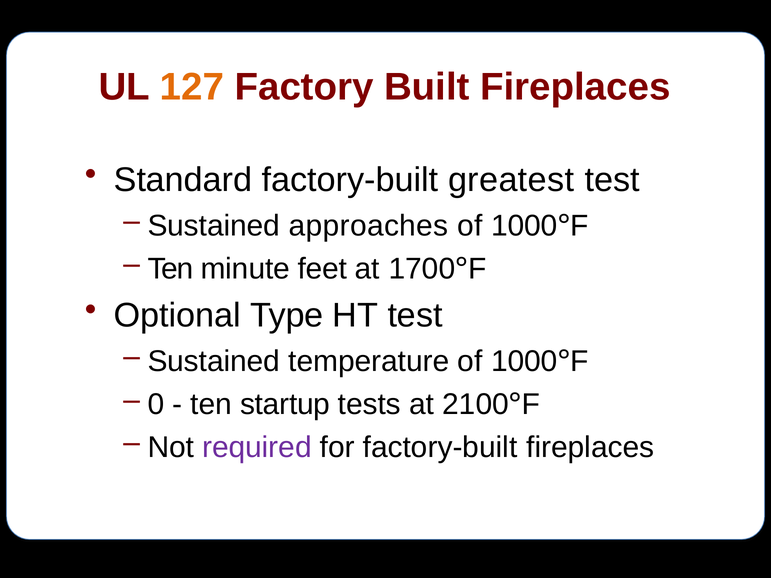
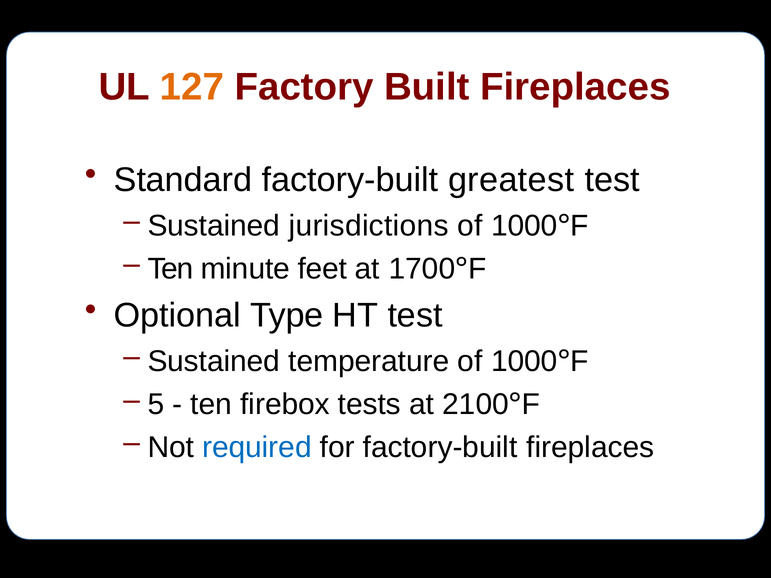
approaches: approaches -> jurisdictions (369, 226)
0: 0 -> 5 (156, 405)
startup: startup -> firebox (285, 405)
required colour: purple -> blue (257, 448)
